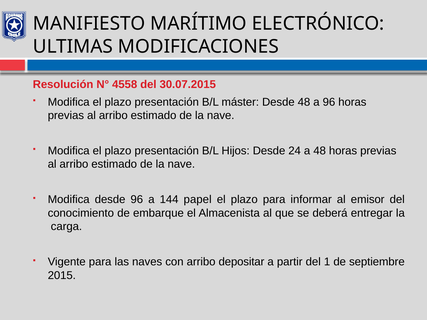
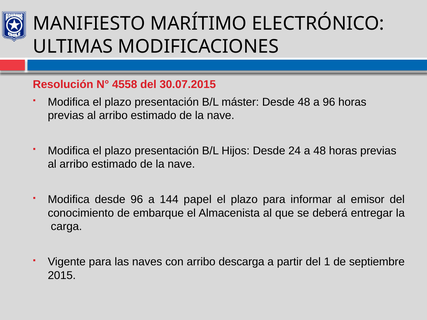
depositar: depositar -> descarga (241, 262)
